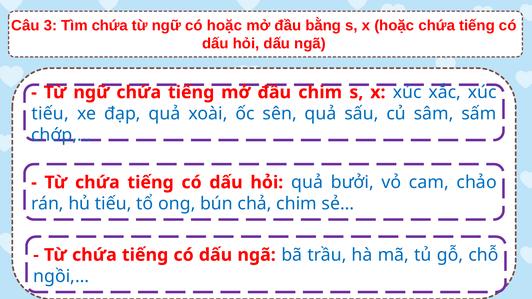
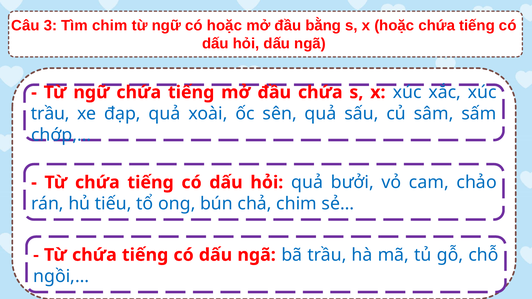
Tìm chứa: chứa -> chim (110, 25)
đầu chim: chim -> chứa (320, 92)
tiếu: tiếu -> trầu (50, 114)
